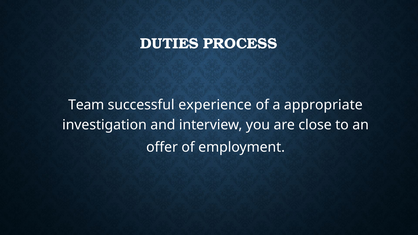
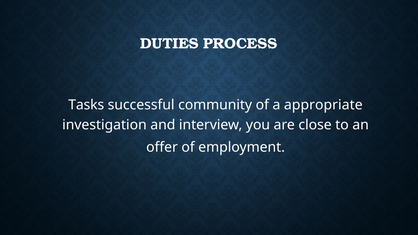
Team: Team -> Tasks (86, 105)
experience: experience -> community (215, 105)
